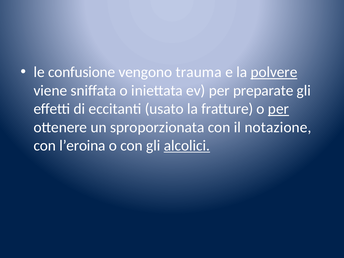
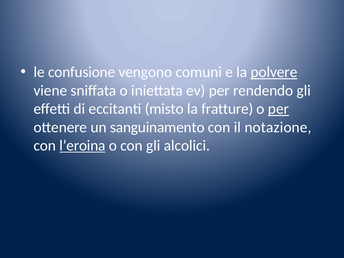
trauma: trauma -> comuni (199, 72)
preparate: preparate -> rendendo (263, 91)
usato: usato -> misto (164, 109)
sproporzionata: sproporzionata -> sanguinamento (157, 127)
l’eroina underline: none -> present (82, 146)
alcolici underline: present -> none (187, 146)
